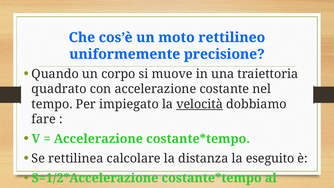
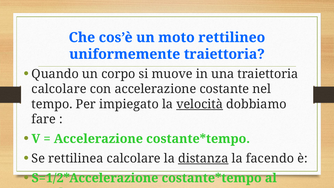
uniformemente precisione: precisione -> traiettoria (224, 54)
quadrato: quadrato -> calcolare (59, 89)
distanza underline: none -> present (203, 158)
eseguito: eseguito -> facendo (270, 158)
